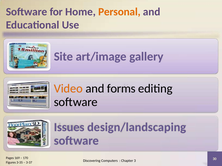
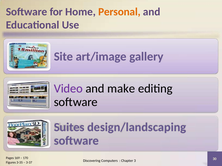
Video colour: orange -> purple (68, 89)
forms: forms -> make (121, 89)
Issues: Issues -> Suites (69, 128)
